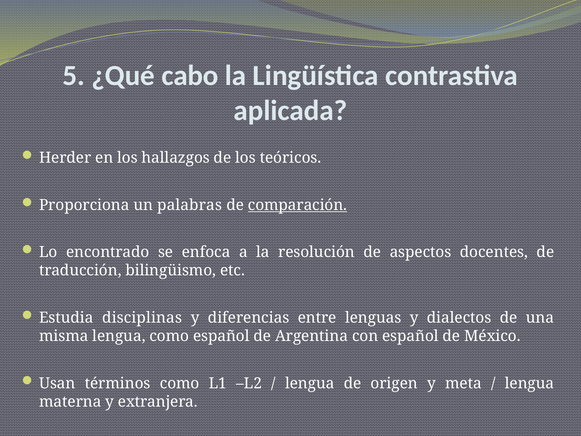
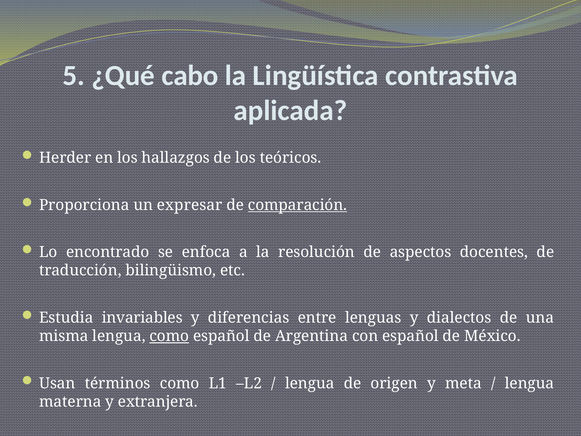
palabras: palabras -> expresar (190, 205)
disciplinas: disciplinas -> invariables (142, 318)
como underline: none -> present (169, 336)
